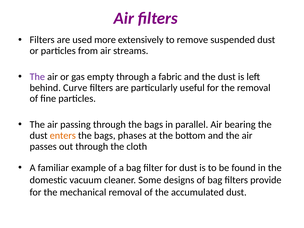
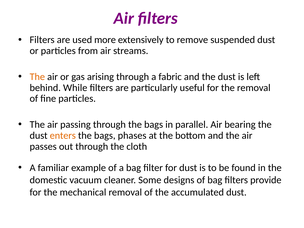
The colour: purple -> orange (37, 77)
empty: empty -> arising (100, 77)
Curve: Curve -> While (75, 88)
